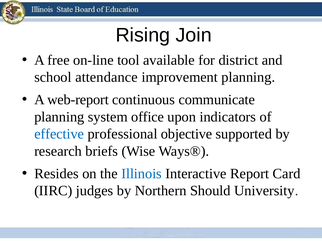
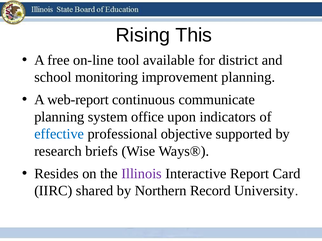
Join: Join -> This (194, 35)
attendance: attendance -> monitoring (107, 77)
Illinois colour: blue -> purple (142, 174)
judges: judges -> shared (95, 191)
Should: Should -> Record (210, 191)
